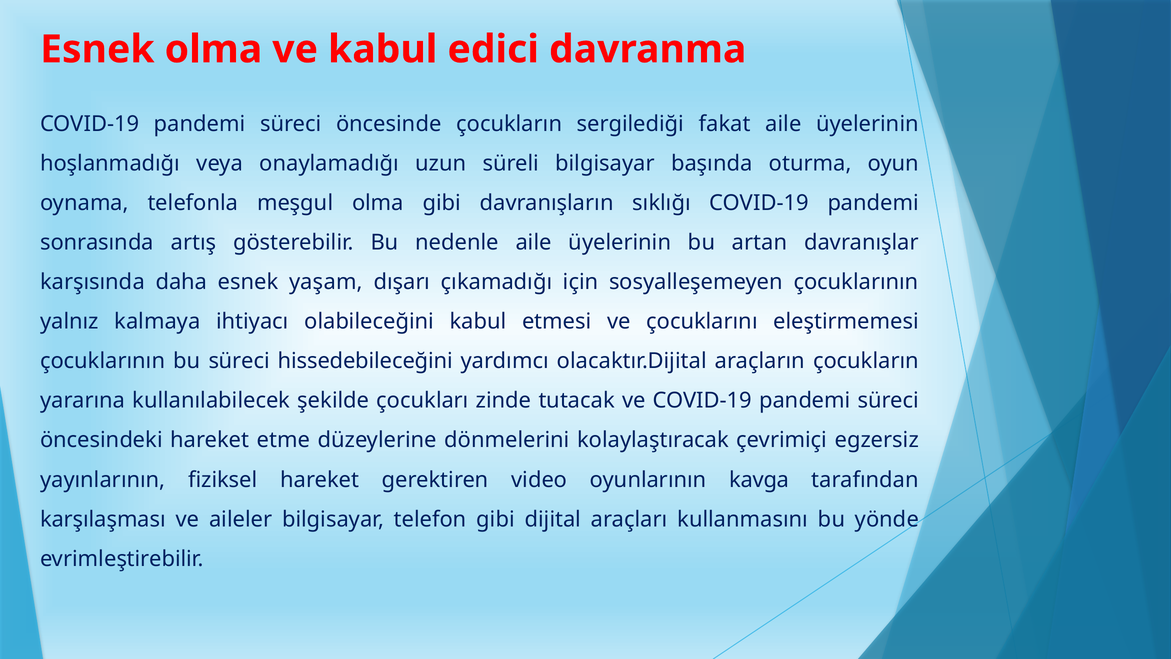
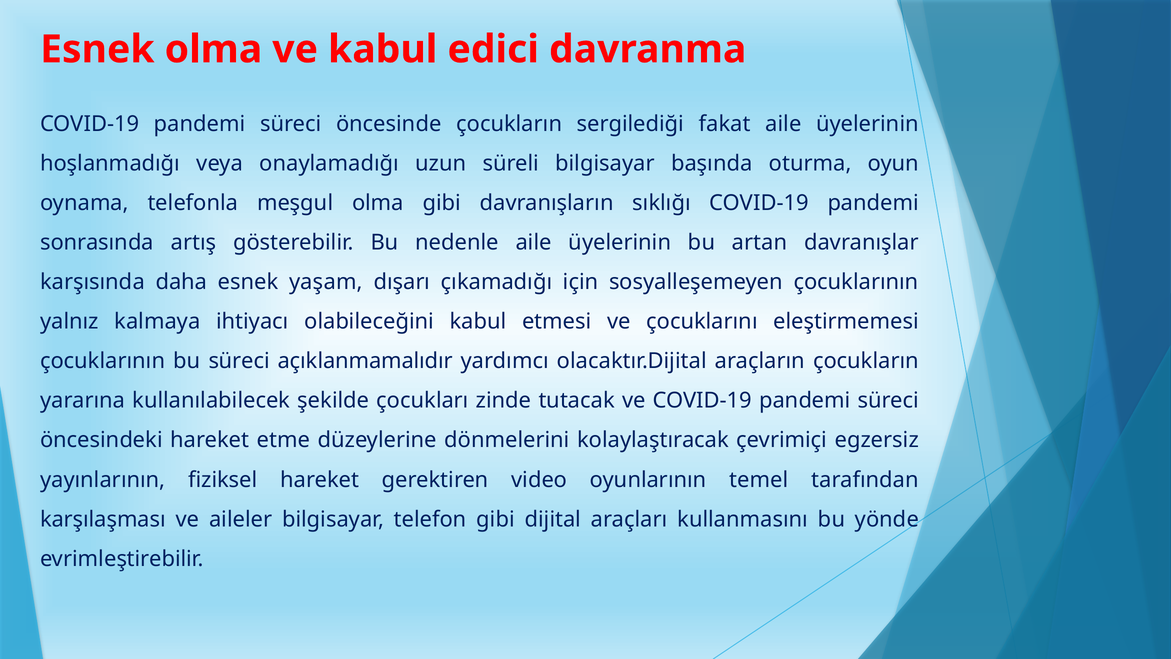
hissedebileceğini: hissedebileceğini -> açıklanmamalıdır (365, 361)
kavga: kavga -> temel (759, 480)
